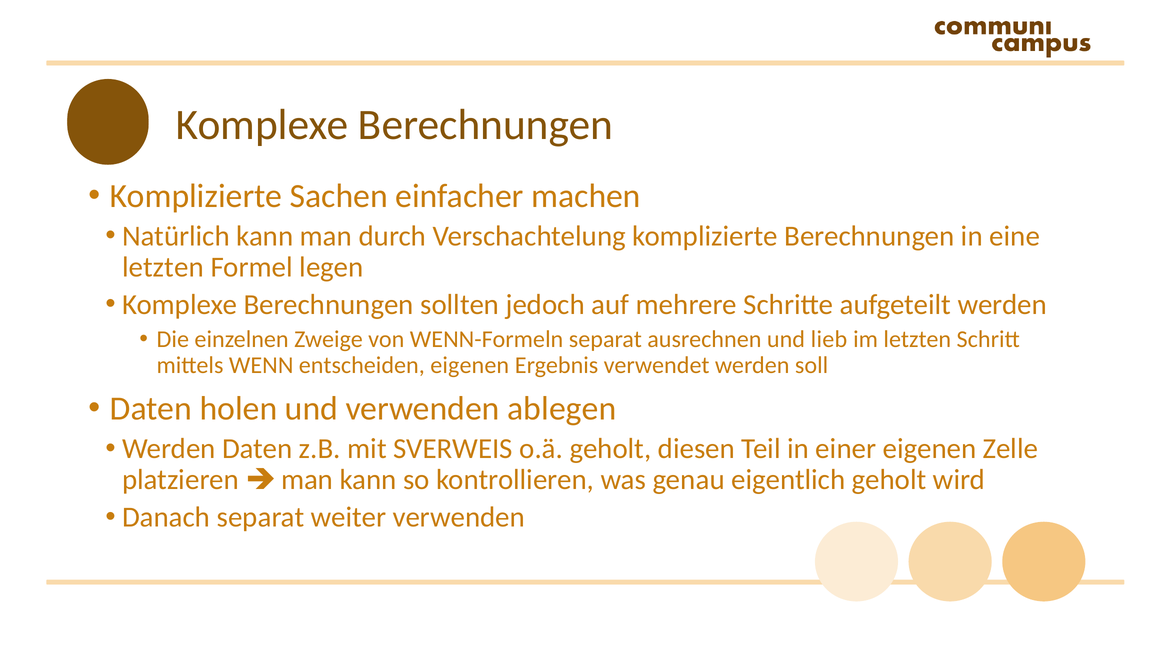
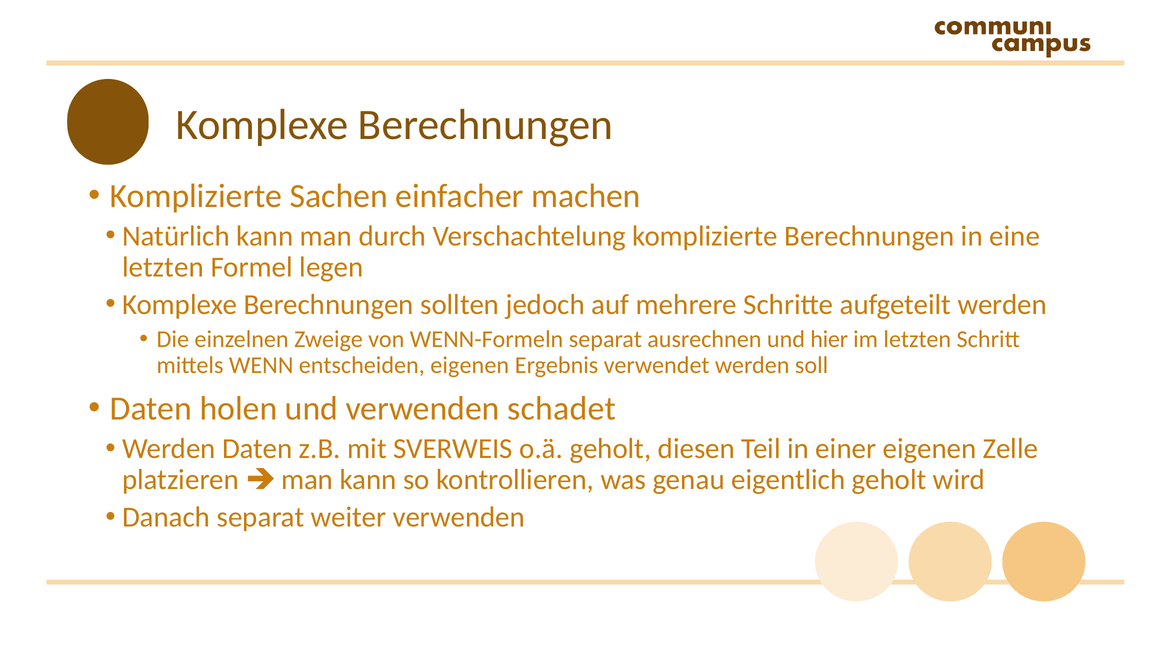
lieb: lieb -> hier (829, 339)
ablegen: ablegen -> schadet (562, 408)
